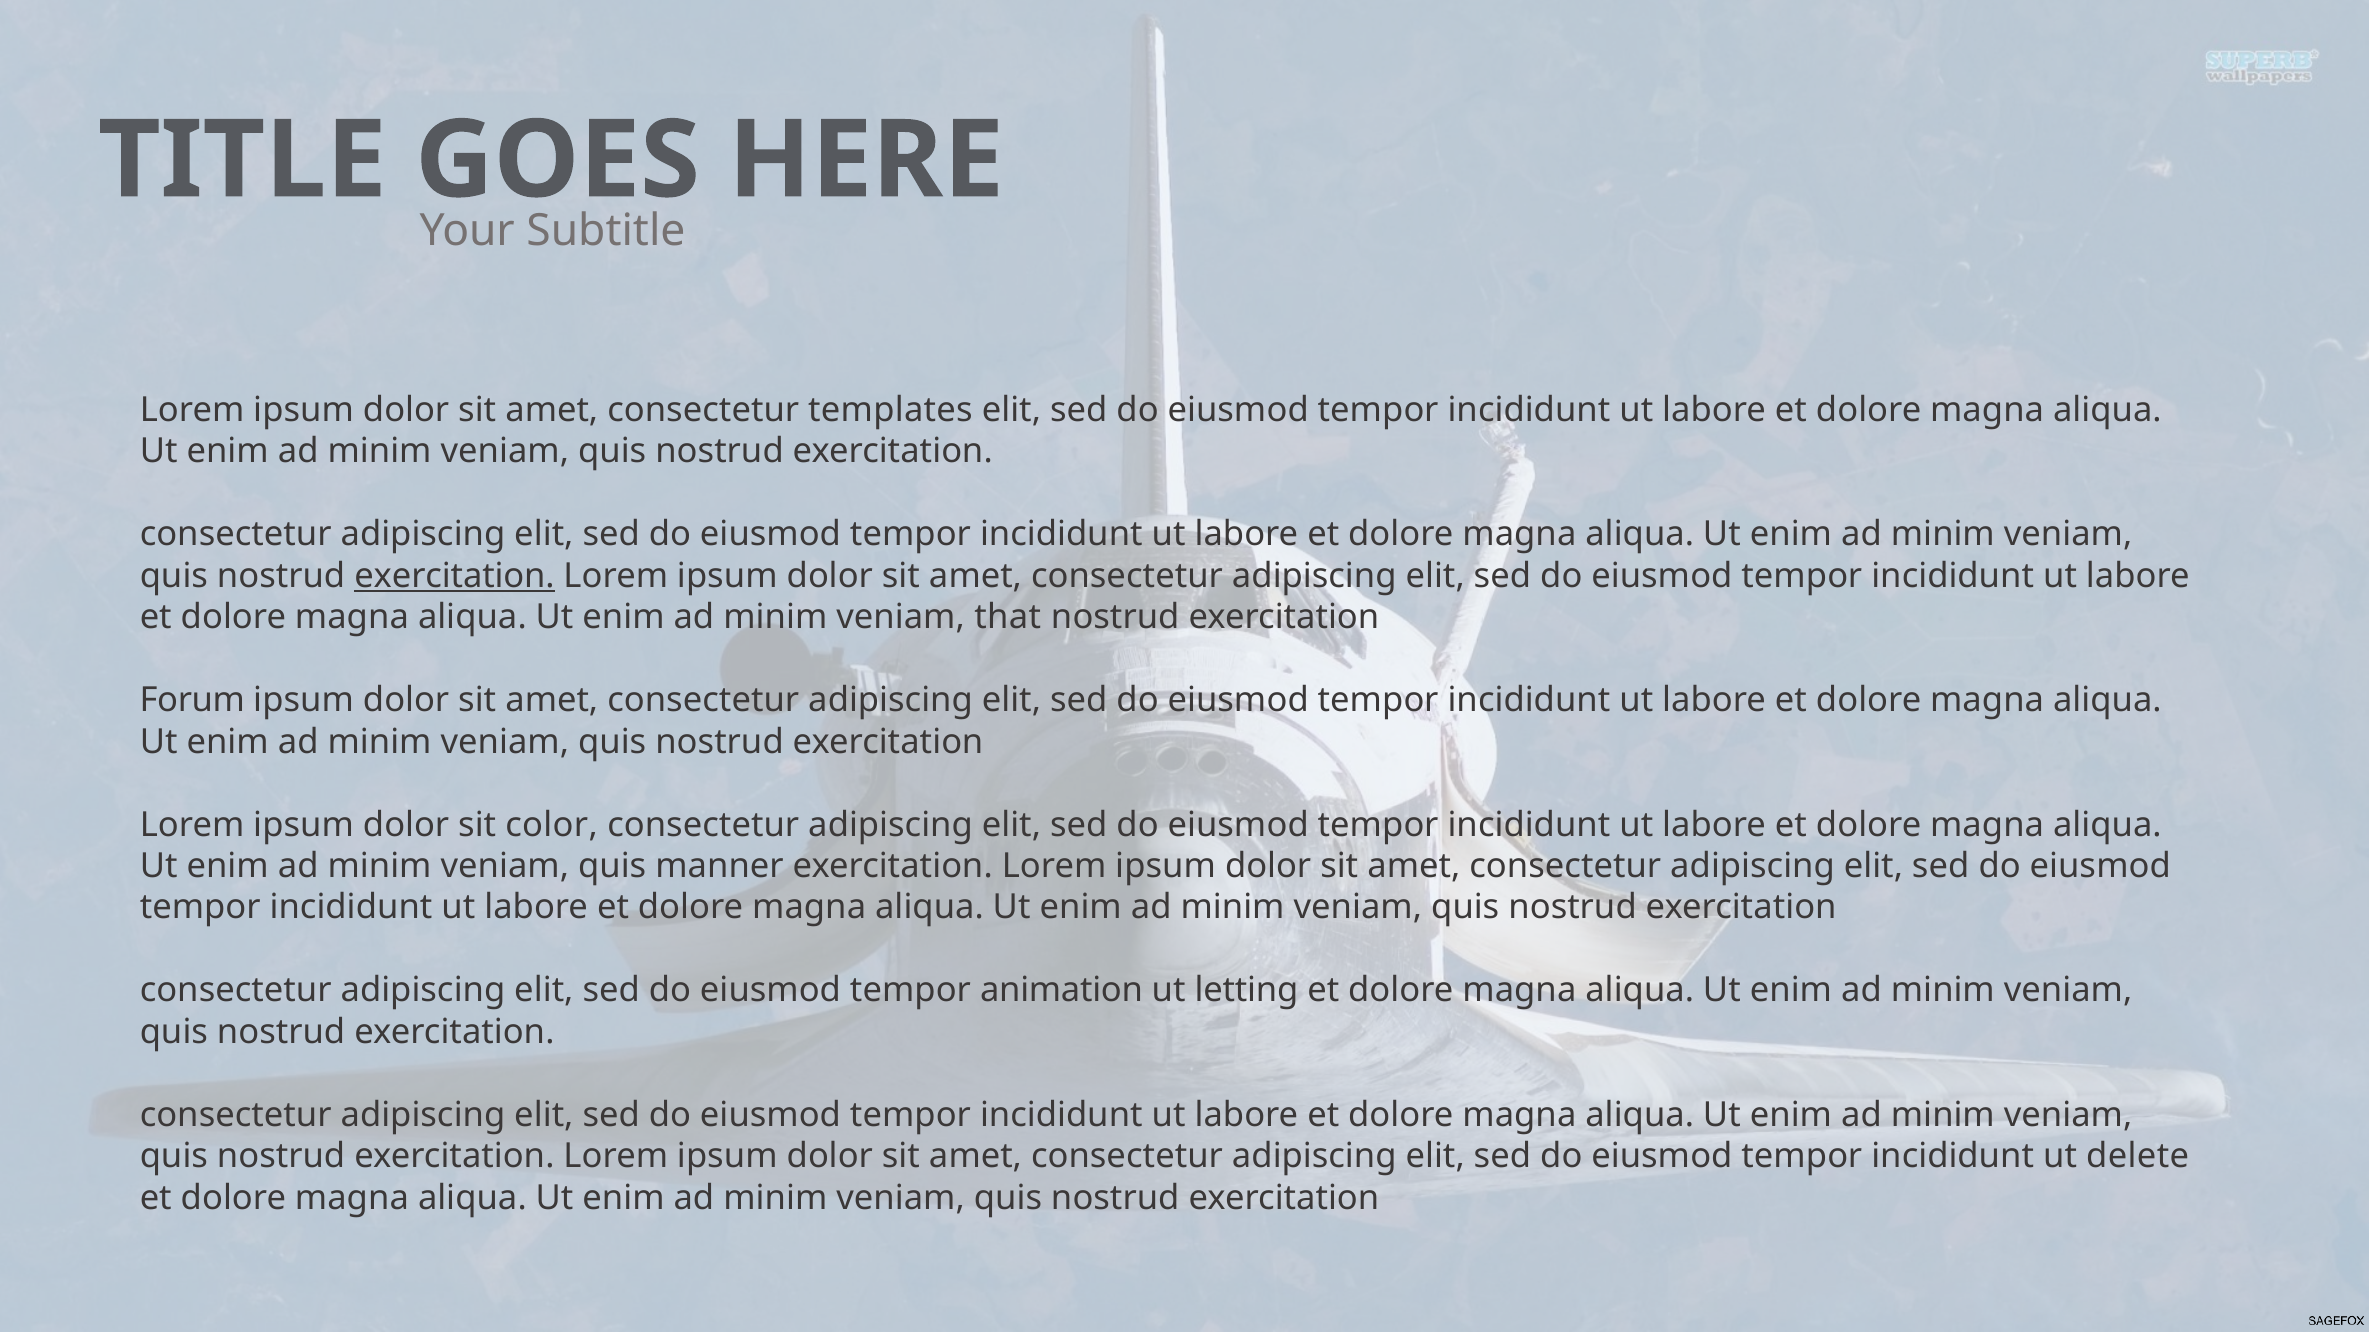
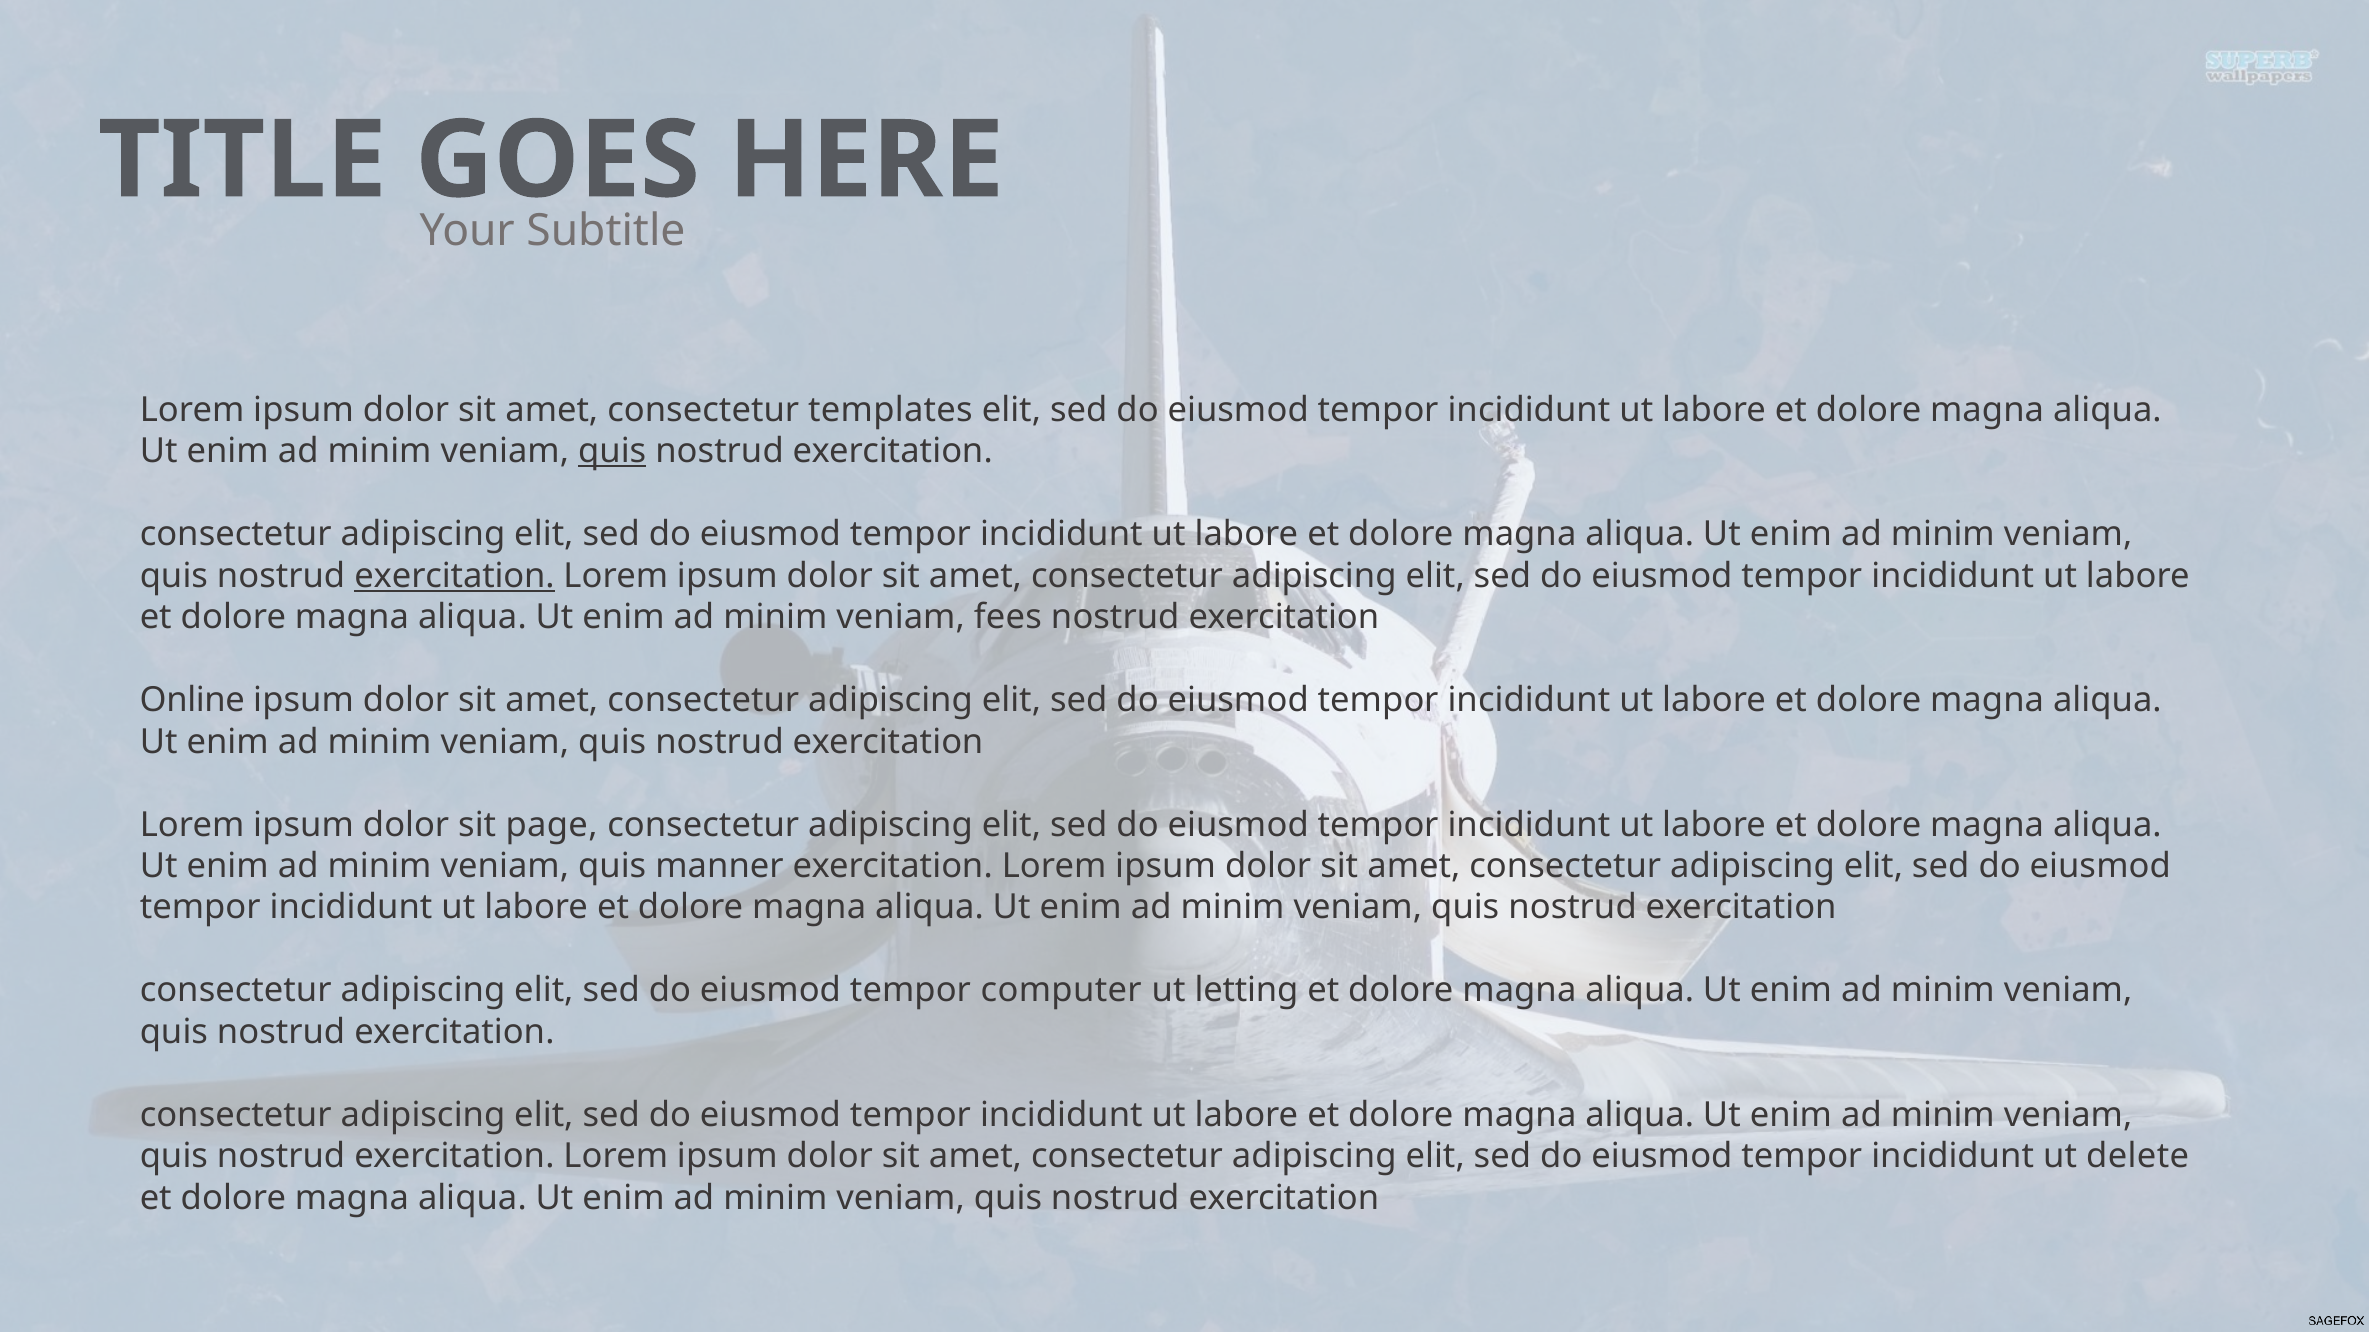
quis underline: none -> present (612, 452)
that: that -> fees (1008, 618)
Forum: Forum -> Online (192, 701)
color: color -> page (552, 825)
animation: animation -> computer (1061, 991)
